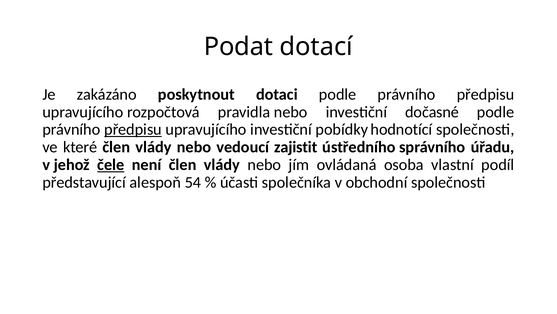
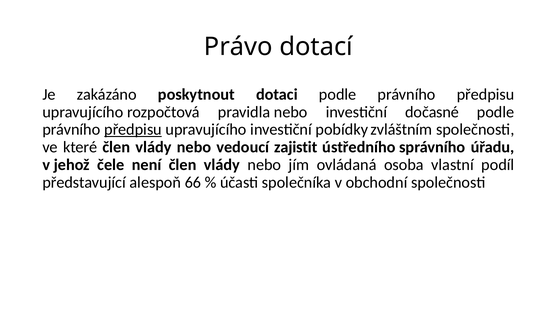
Podat: Podat -> Právo (238, 47)
hodnotící: hodnotící -> zvláštním (401, 129)
čele underline: present -> none (111, 164)
54: 54 -> 66 (193, 182)
